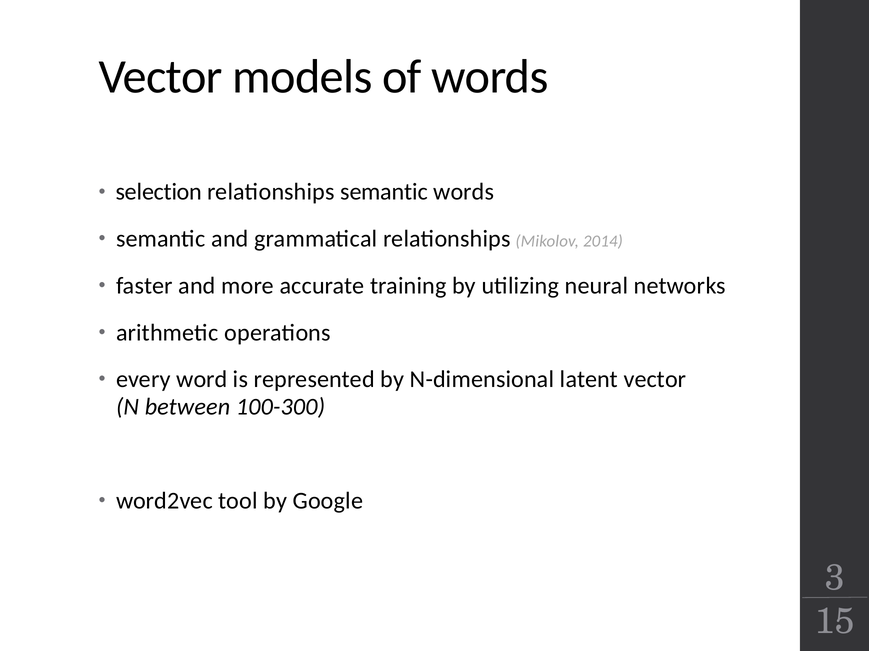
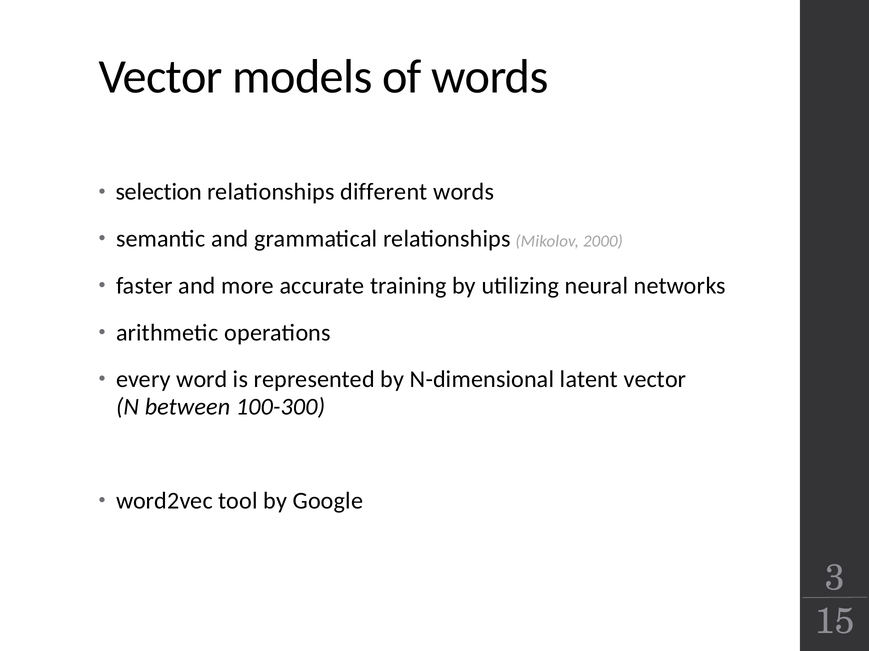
relationships semantic: semantic -> different (384, 192)
2014: 2014 -> 2000 (603, 242)
